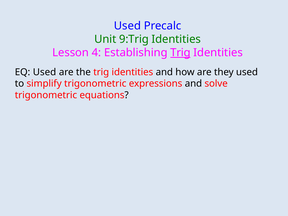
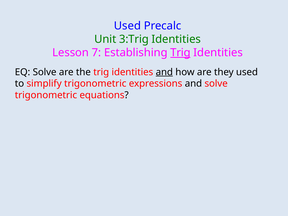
9:Trig: 9:Trig -> 3:Trig (134, 39)
4: 4 -> 7 (96, 53)
EQ Used: Used -> Solve (45, 72)
and underline: none -> present (164, 72)
